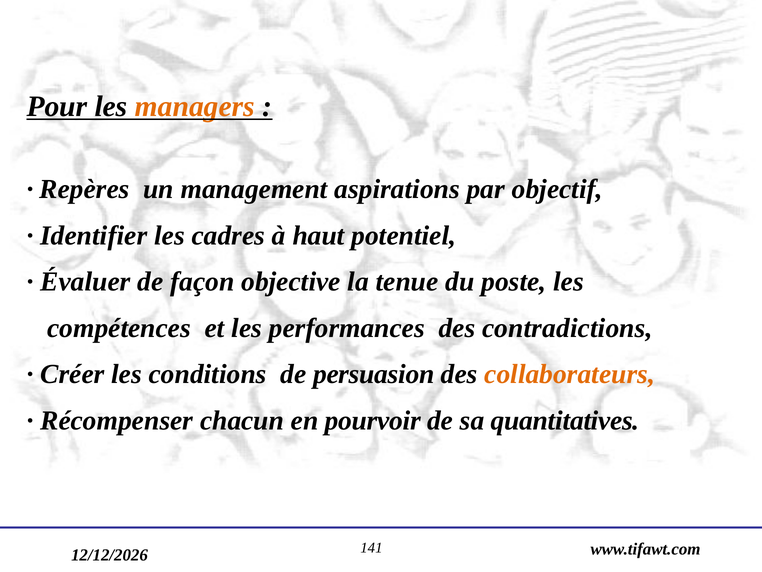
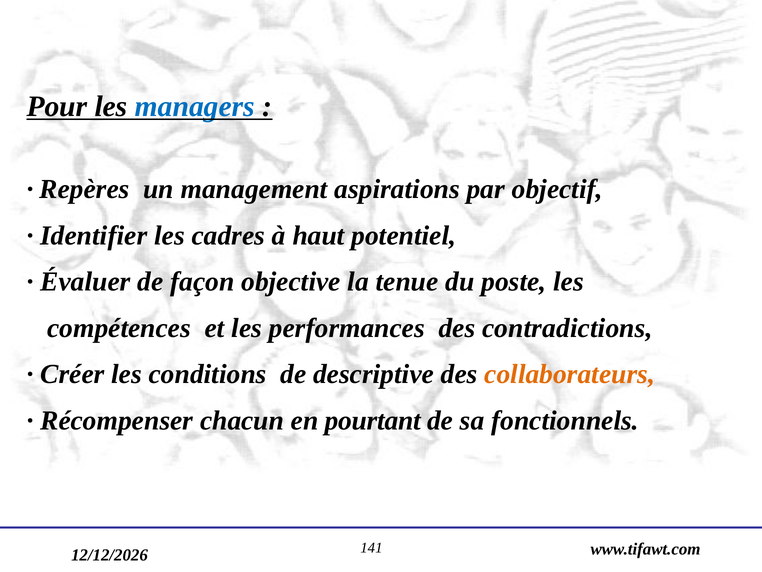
managers colour: orange -> blue (195, 106)
persuasion: persuasion -> descriptive (374, 374)
pourvoir: pourvoir -> pourtant (373, 420)
quantitatives: quantitatives -> fonctionnels (565, 420)
